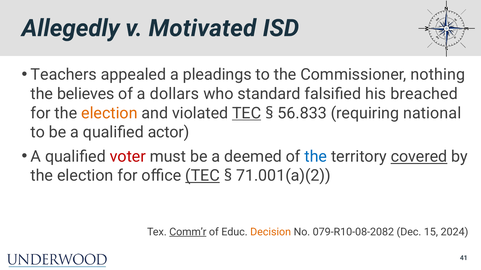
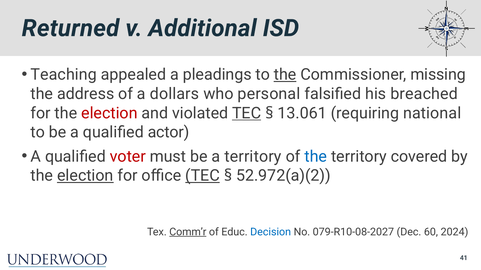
Allegedly: Allegedly -> Returned (70, 28)
Motivated: Motivated -> Additional (202, 28)
Teachers: Teachers -> Teaching (64, 75)
the underline: none -> present (285, 75)
nothing: nothing -> missing (438, 75)
believes: believes -> address (86, 94)
standard: standard -> personal (269, 94)
election colour: orange -> red (109, 113)
56.833: 56.833 -> 13.061 (302, 113)
a deemed: deemed -> territory (253, 157)
covered underline: present -> none (419, 157)
election underline: none -> present (85, 176)
71.001(a)(2: 71.001(a)(2 -> 52.972(a)(2 (283, 176)
Decision colour: orange -> blue (271, 232)
079-R10-08-2082: 079-R10-08-2082 -> 079-R10-08-2027 (353, 232)
15: 15 -> 60 (431, 232)
